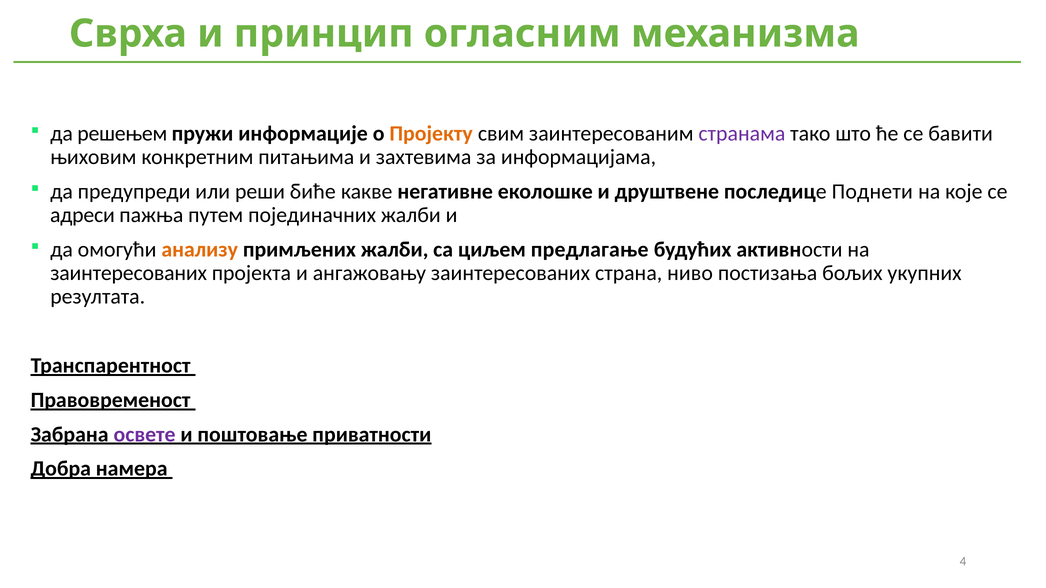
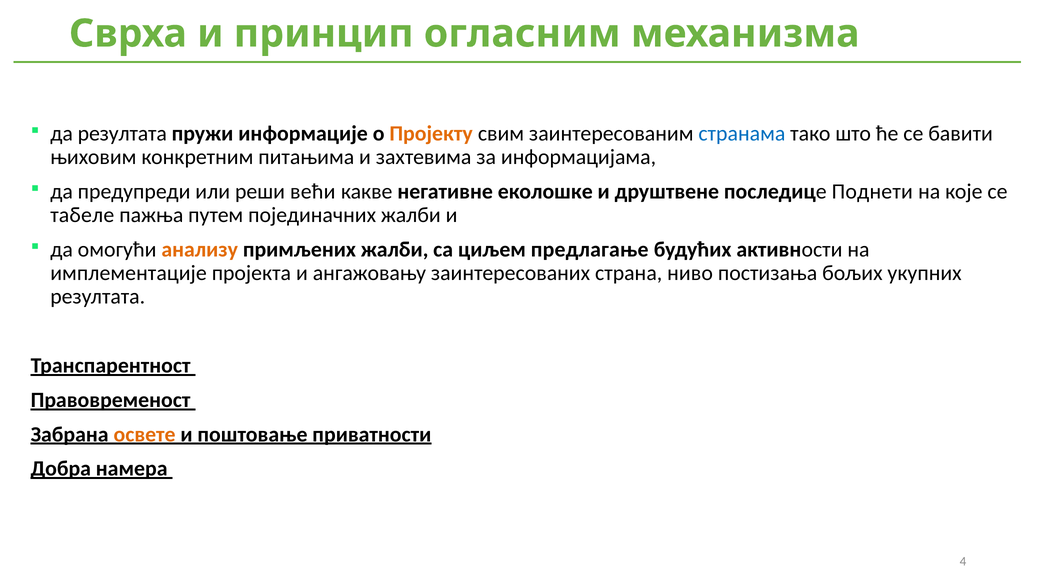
да решењем: решењем -> резултата (122, 134)
странама colour: purple -> blue (742, 134)
биће: биће -> већи (313, 192)
адреси: адреси -> табеле (82, 215)
заинтересованих: заинтересованих -> имплементације (128, 273)
освете colour: purple -> orange (145, 435)
